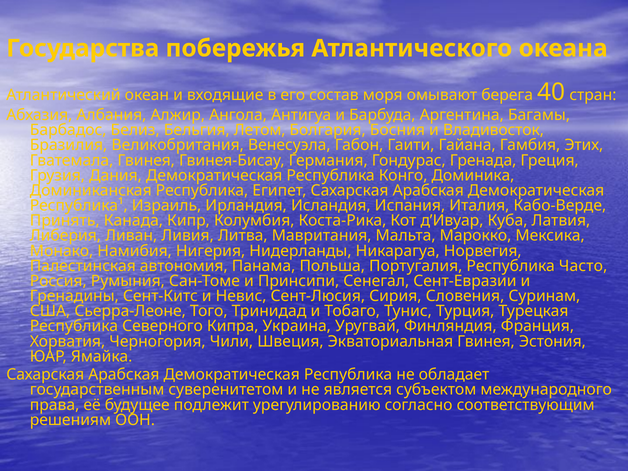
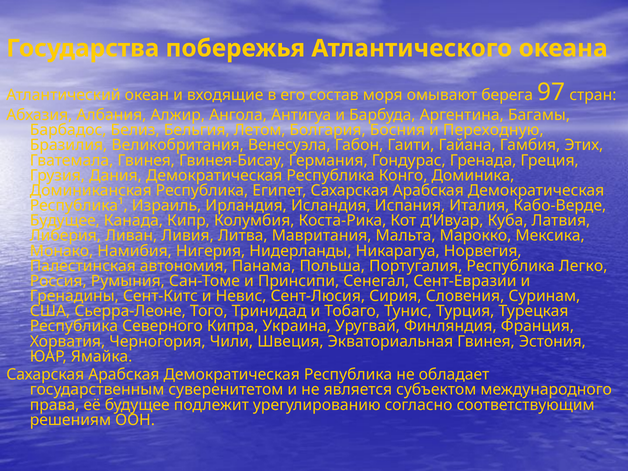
40: 40 -> 97 (551, 92)
Владивосток: Владивосток -> Переходную (493, 130)
Принять: Принять -> Будущее (65, 221)
Часто: Часто -> Легко (583, 266)
